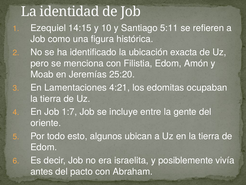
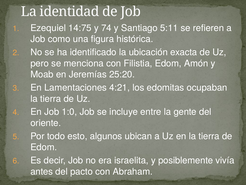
14:15: 14:15 -> 14:75 (80, 28)
10: 10 -> 74 (106, 28)
1:7: 1:7 -> 1:0 (69, 112)
